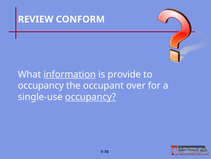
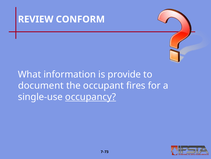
information underline: present -> none (70, 74)
occupancy: occupancy -> document (41, 85)
over: over -> fires (136, 85)
